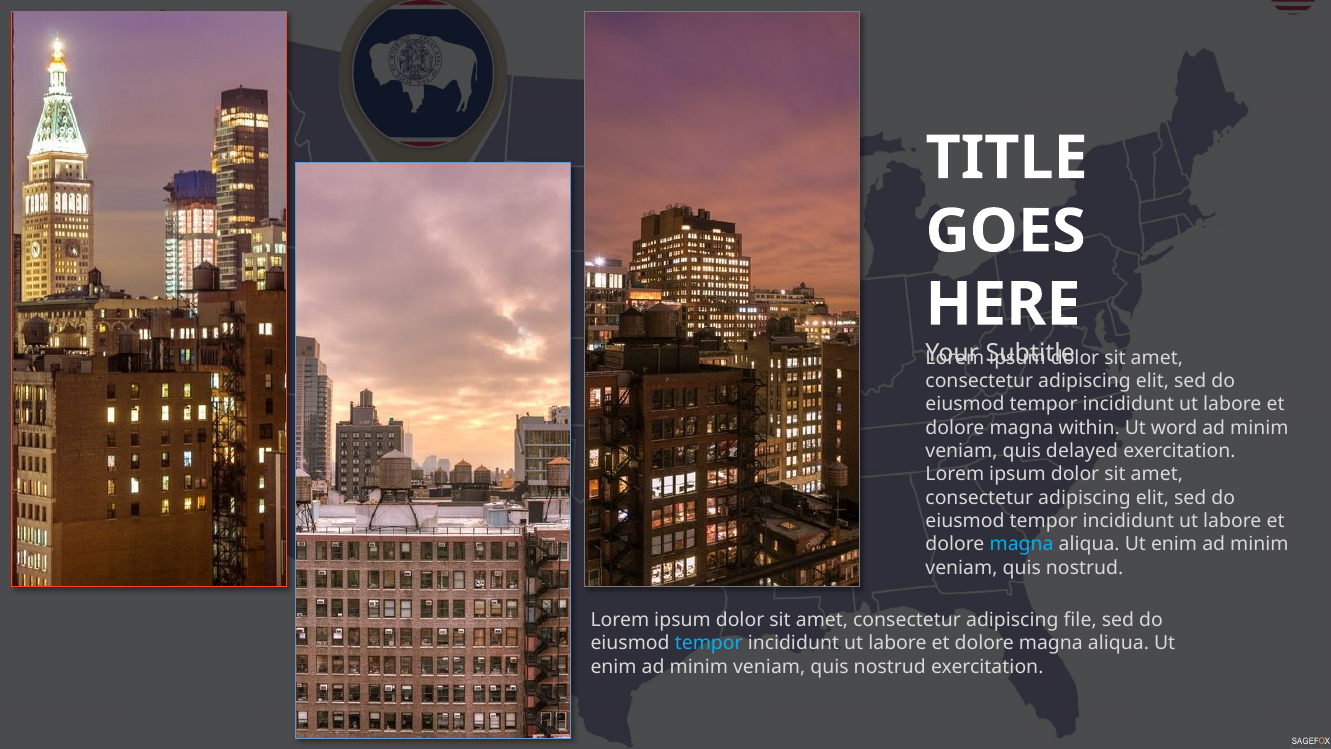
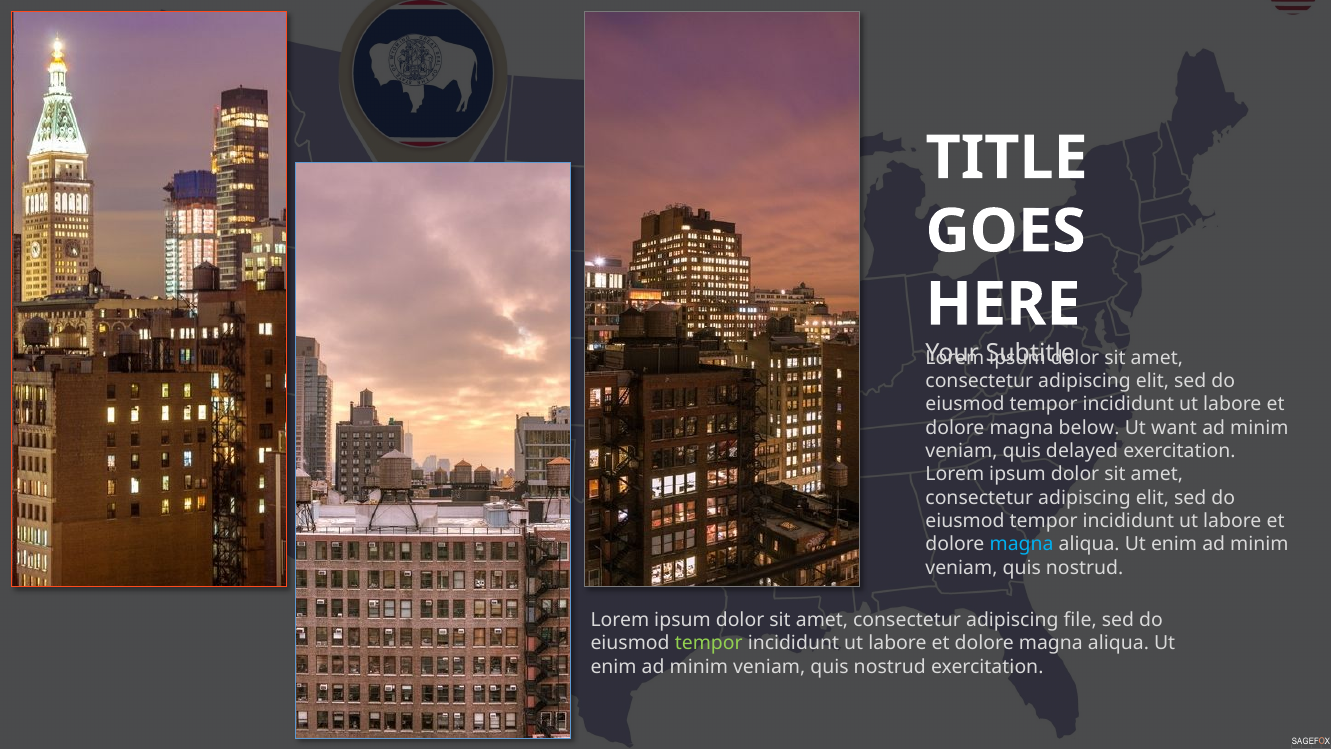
within: within -> below (1089, 428)
word: word -> want (1174, 428)
tempor colour: light blue -> light green (709, 643)
